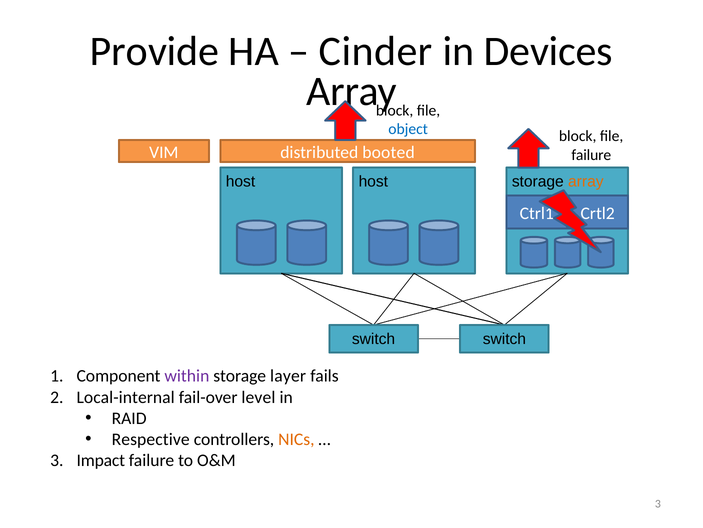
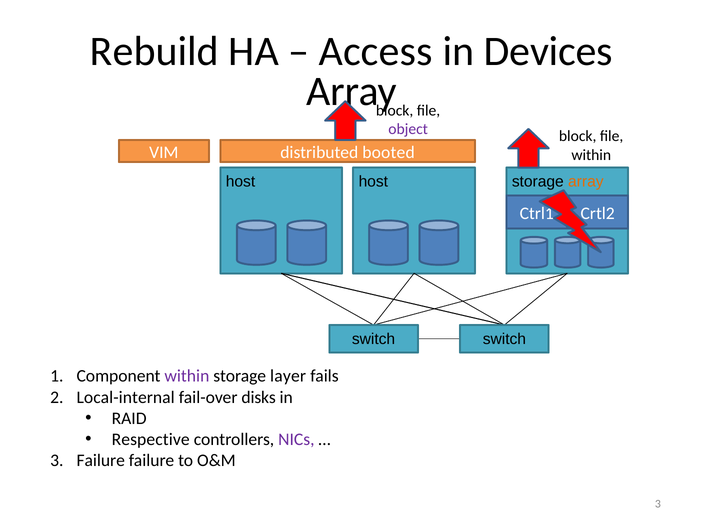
Provide: Provide -> Rebuild (154, 51)
Cinder: Cinder -> Access (376, 51)
object colour: blue -> purple (408, 129)
failure: failure -> within (591, 155)
level: level -> disks (259, 397)
NICs colour: orange -> purple (296, 439)
3 Impact: Impact -> Failure (101, 460)
